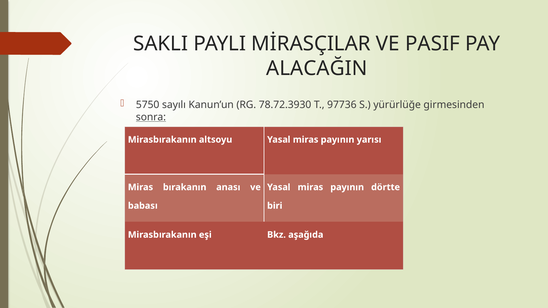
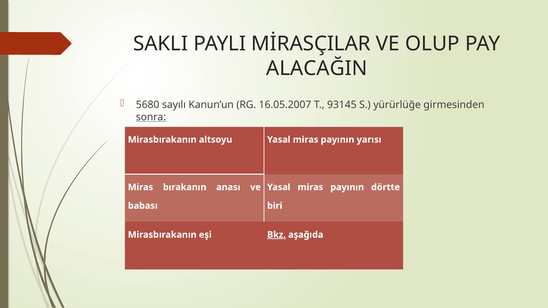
PASIF: PASIF -> OLUP (432, 44)
5750: 5750 -> 5680 (148, 105)
78.72.3930: 78.72.3930 -> 16.05.2007 (285, 105)
97736: 97736 -> 93145 (342, 105)
Bkz underline: none -> present (276, 235)
